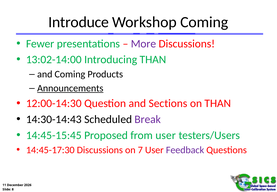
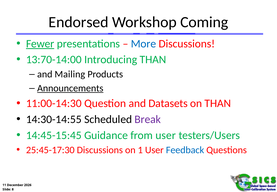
Introduce: Introduce -> Endorsed (79, 22)
Fewer underline: none -> present (40, 44)
More colour: purple -> blue (144, 44)
13:02-14:00: 13:02-14:00 -> 13:70-14:00 (54, 60)
and Coming: Coming -> Mailing (70, 74)
12:00-14:30: 12:00-14:30 -> 11:00-14:30 (54, 103)
Sections: Sections -> Datasets (168, 103)
14:30-14:43: 14:30-14:43 -> 14:30-14:55 (54, 119)
Proposed: Proposed -> Guidance (106, 135)
14:45-17:30: 14:45-17:30 -> 25:45-17:30 (50, 150)
7: 7 -> 1 (140, 150)
Feedback colour: purple -> blue (185, 150)
